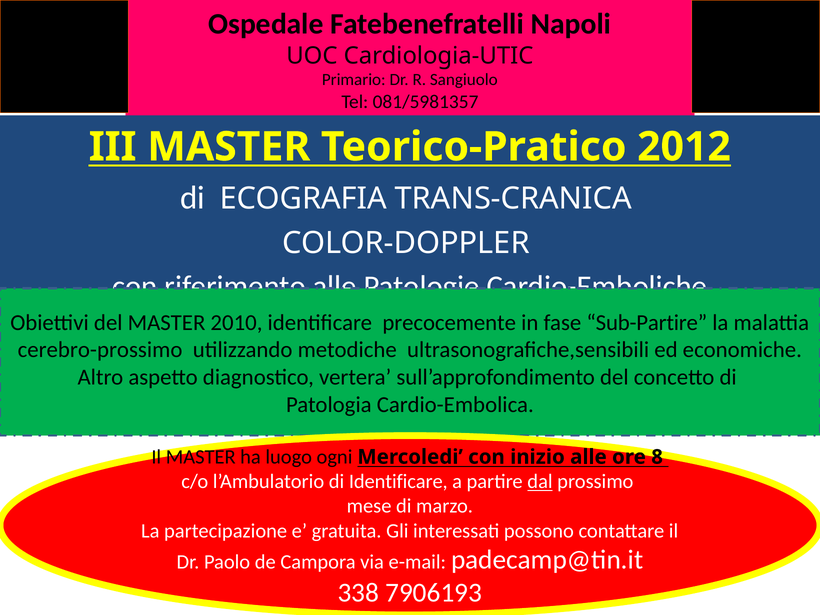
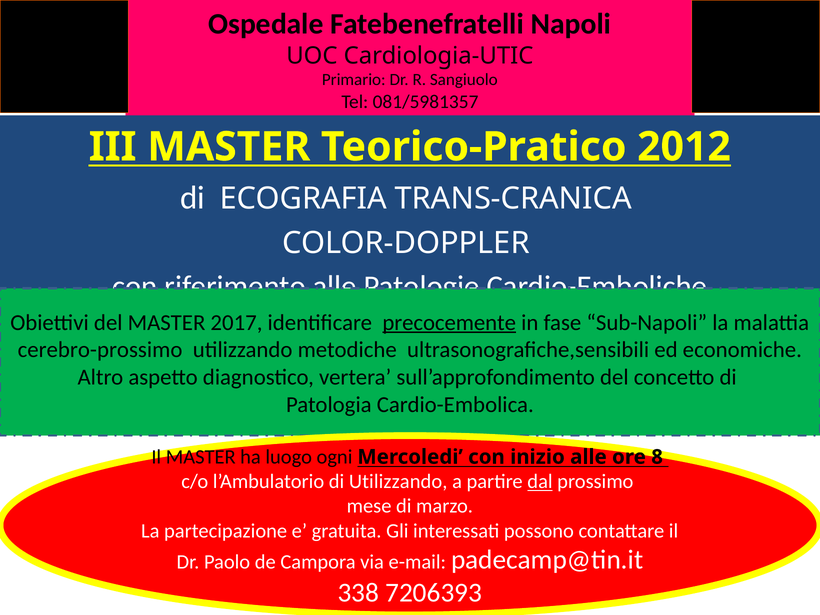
2010: 2010 -> 2017 (236, 323)
precocemente underline: none -> present (449, 323)
Sub-Partire: Sub-Partire -> Sub-Napoli (647, 323)
di Identificare: Identificare -> Utilizzando (398, 482)
7906193: 7906193 -> 7206393 (434, 593)
